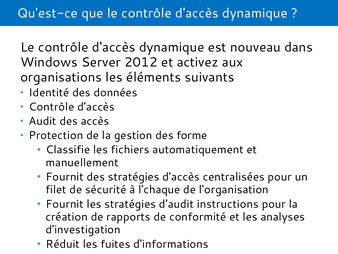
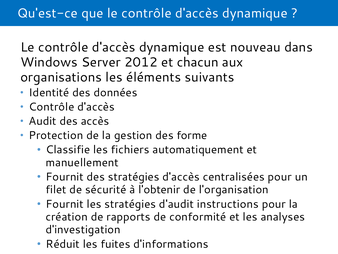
activez: activez -> chacun (198, 62)
l'chaque: l'chaque -> l'obtenir (159, 189)
